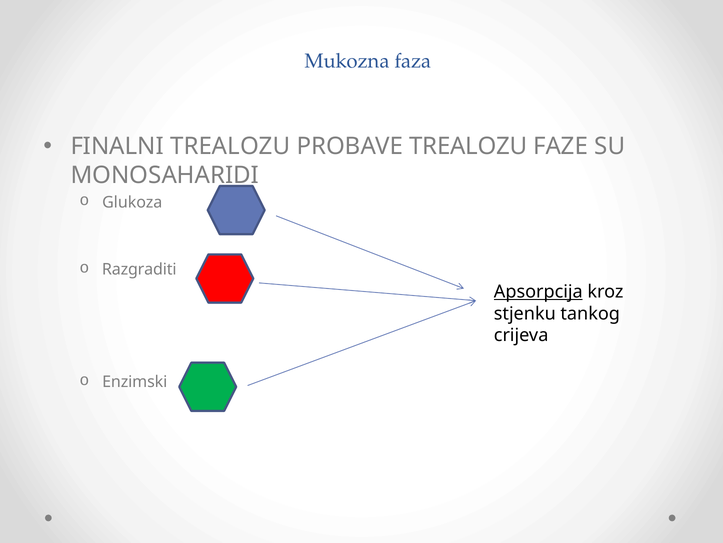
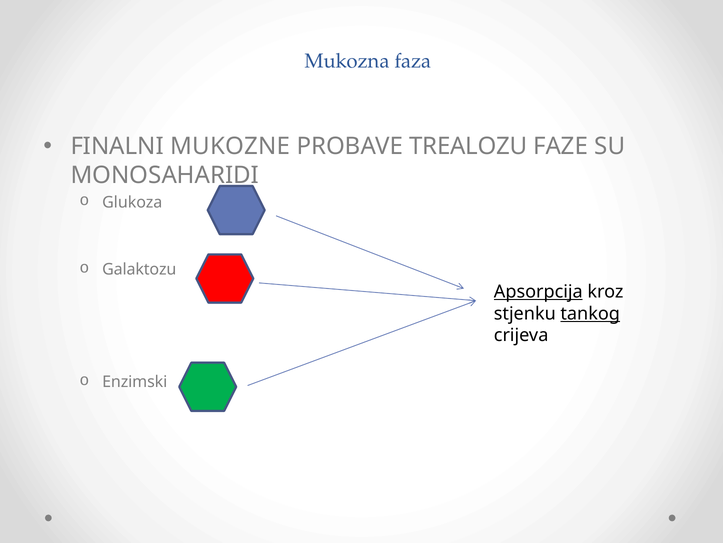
FINALNI TREALOZU: TREALOZU -> MUKOZNE (230, 146)
Razgraditi: Razgraditi -> Galaktozu (139, 269)
tankog underline: none -> present (590, 313)
